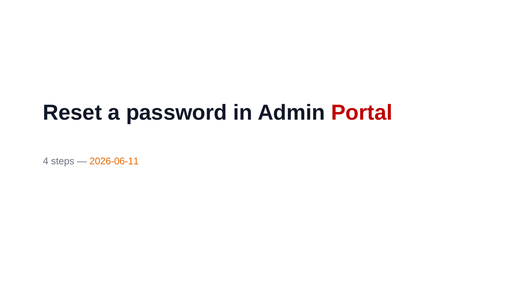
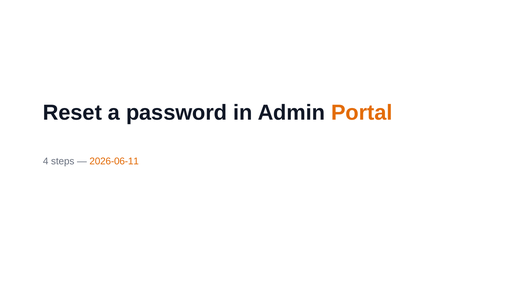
Portal colour: red -> orange (362, 113)
